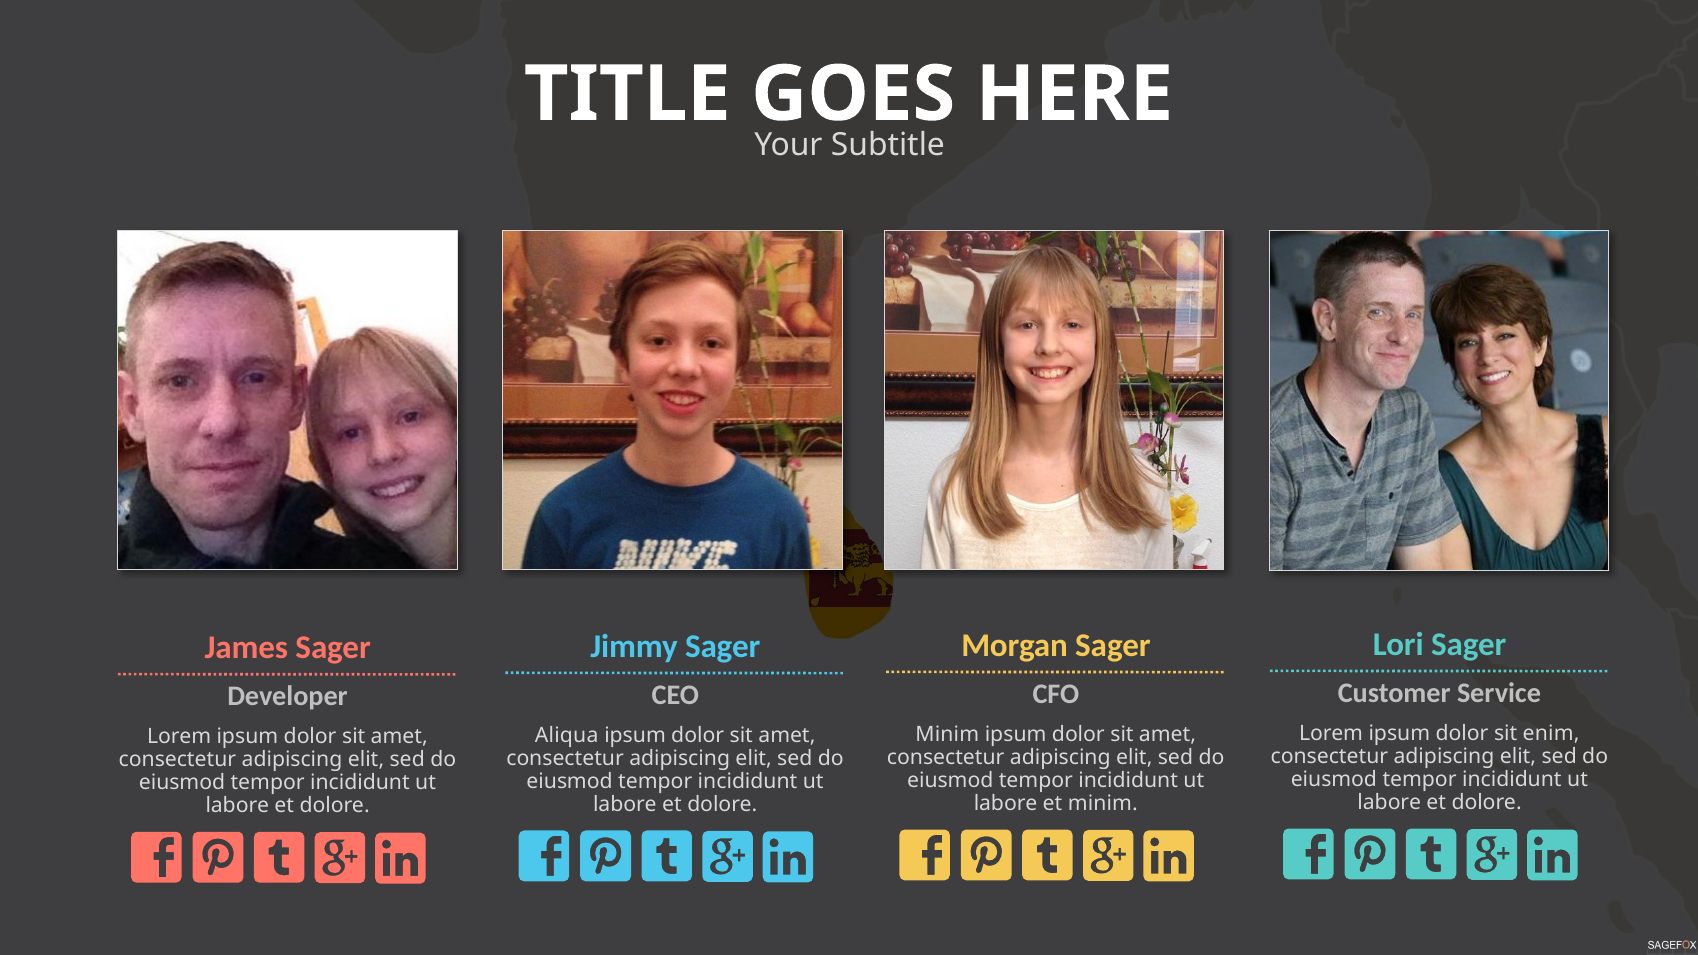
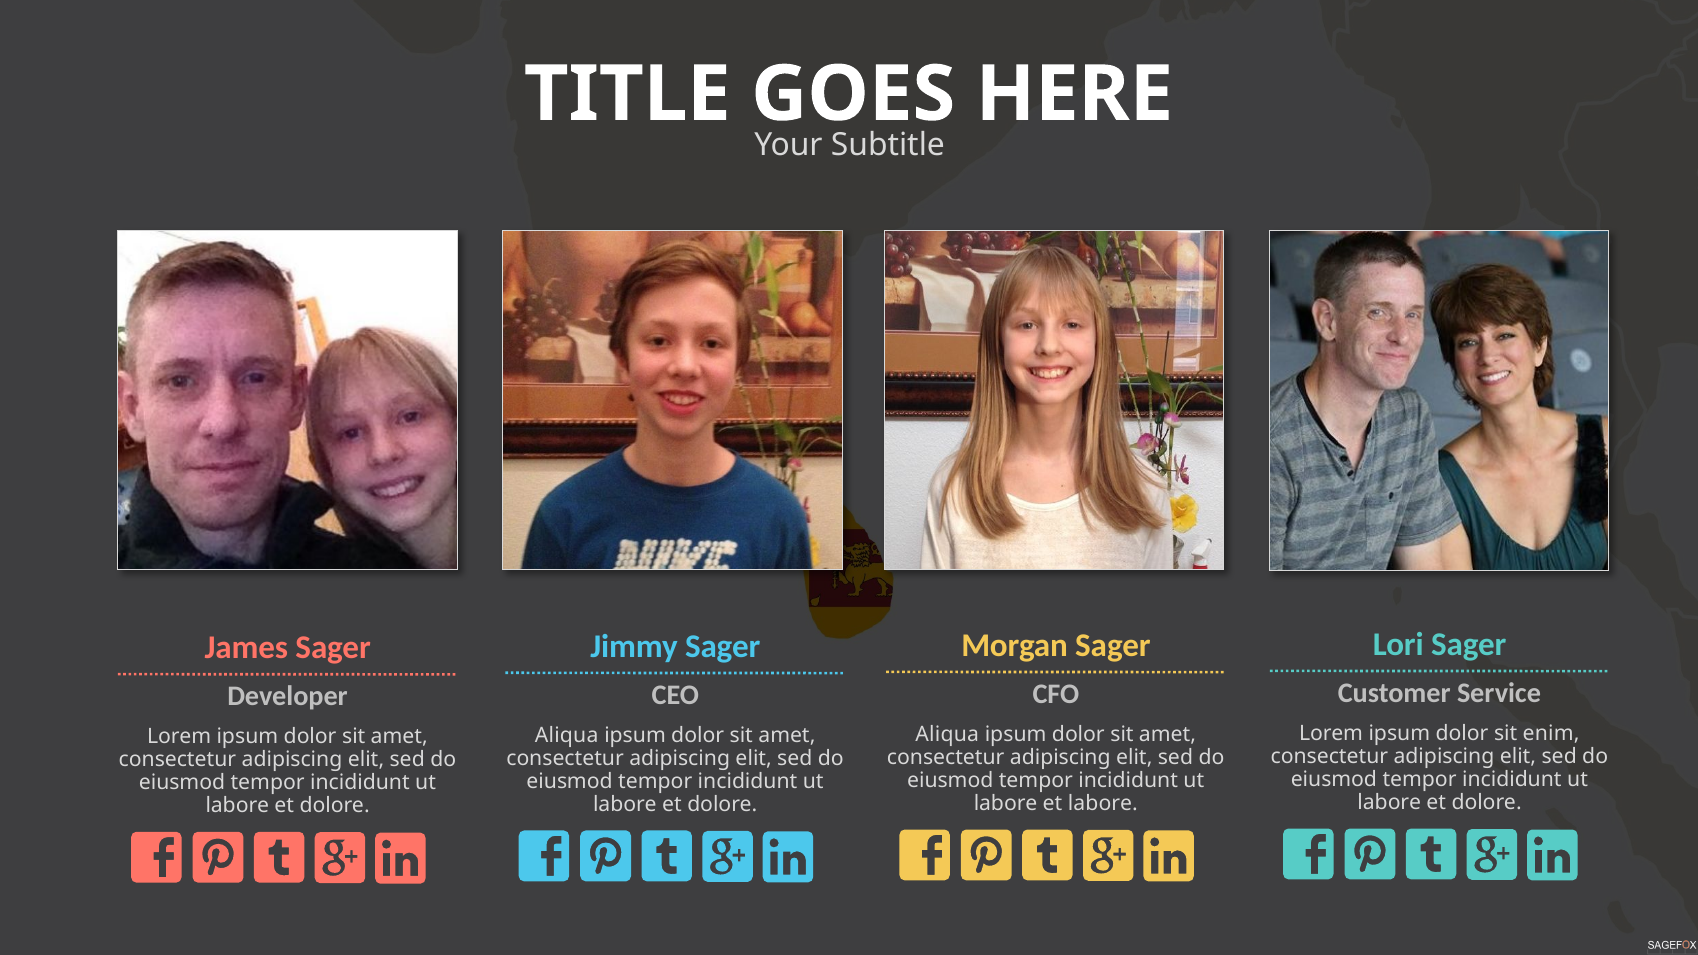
Minim: Minim -> Aliqua (947, 734)
et minim: minim -> labore (1103, 803)
